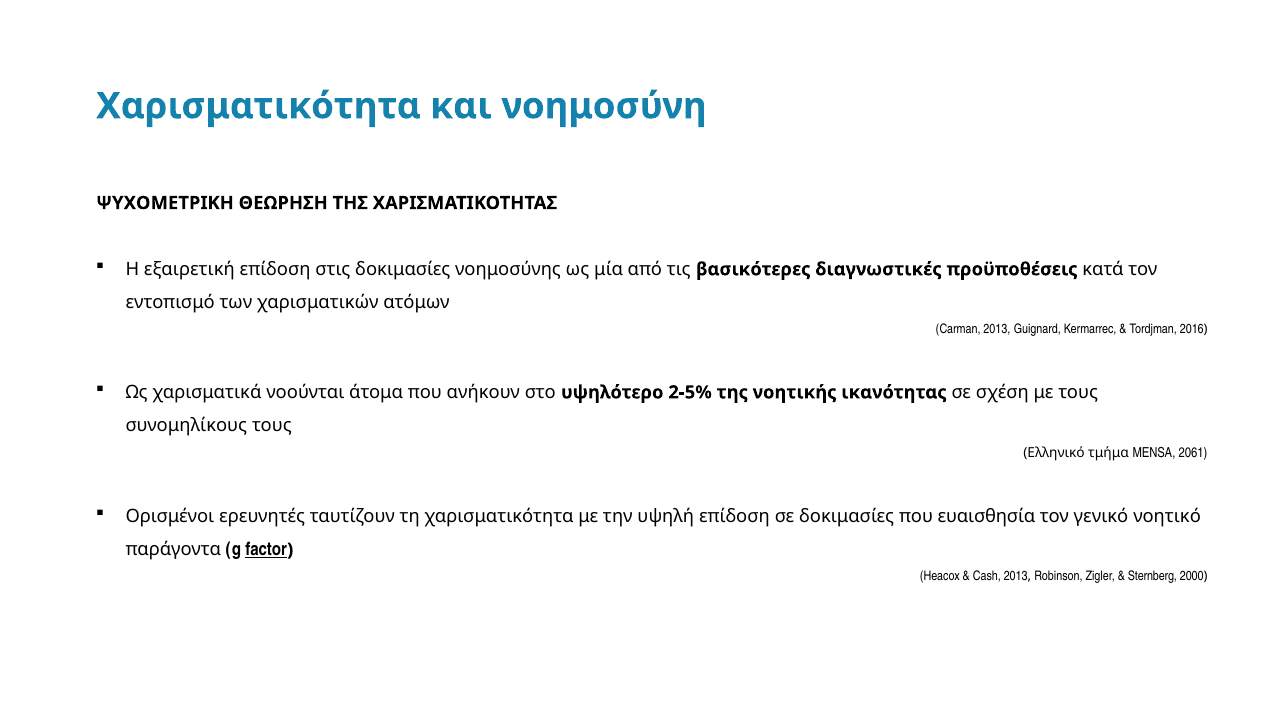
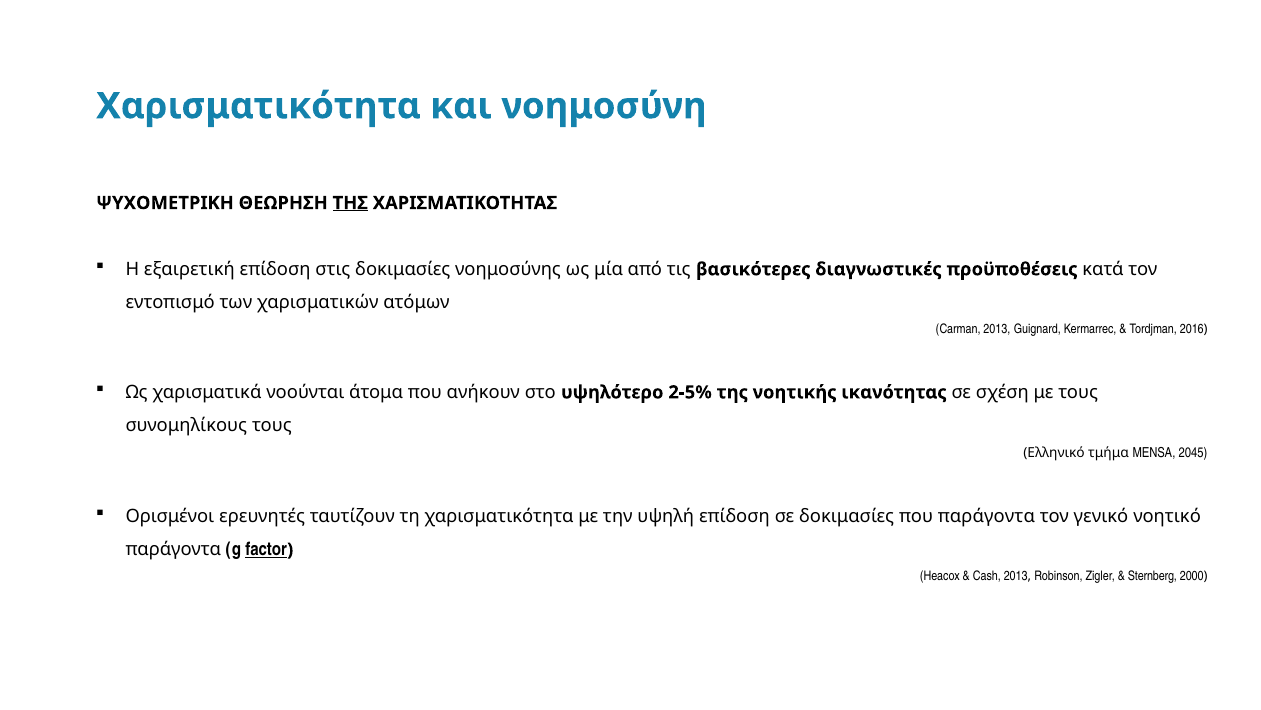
ΤΗΣ underline: none -> present (350, 203)
2061: 2061 -> 2045 (1193, 452)
που ευαισθησία: ευαισθησία -> παράγοντα (986, 516)
